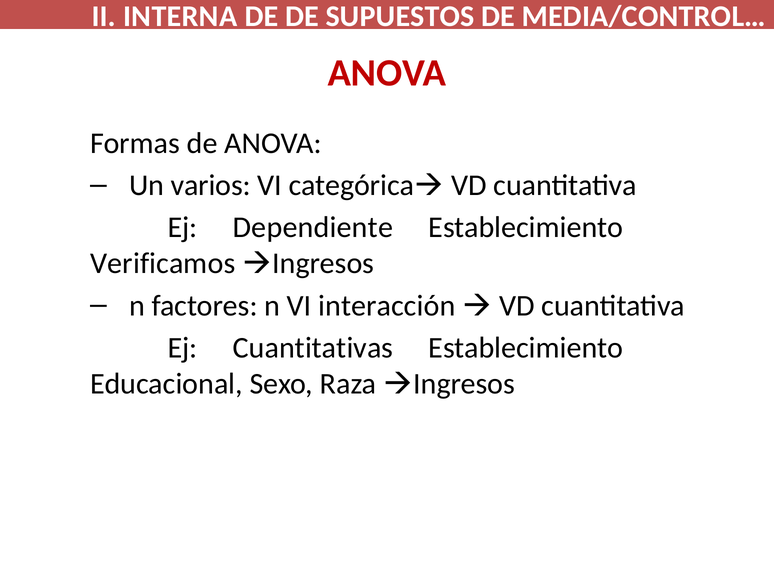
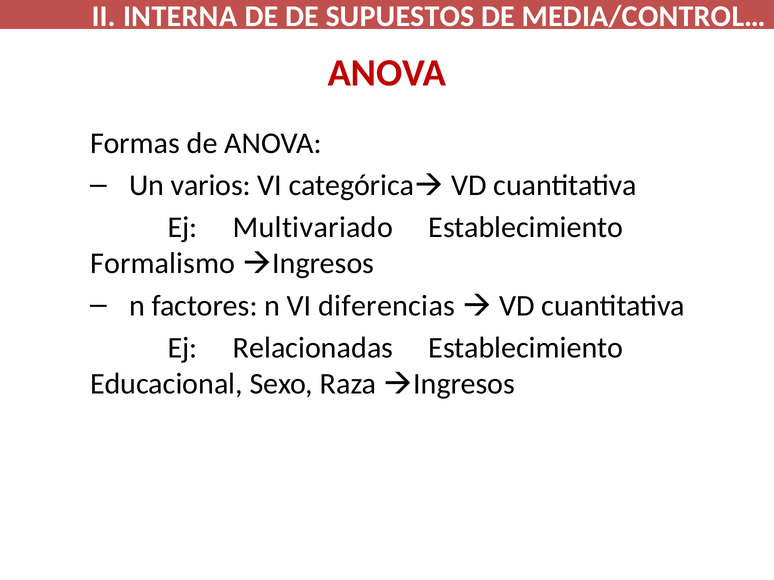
Dependiente: Dependiente -> Multivariado (313, 228)
Verificamos: Verificamos -> Formalismo (163, 264)
interacción: interacción -> diferencias (387, 306)
Cuantitativas: Cuantitativas -> Relacionadas (313, 348)
